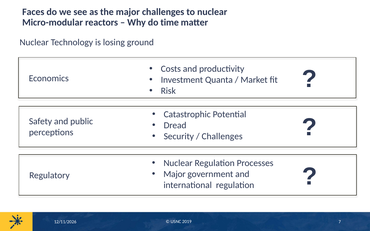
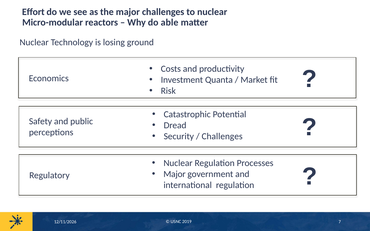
Faces: Faces -> Effort (33, 12)
time: time -> able (170, 22)
